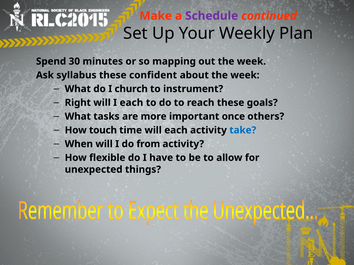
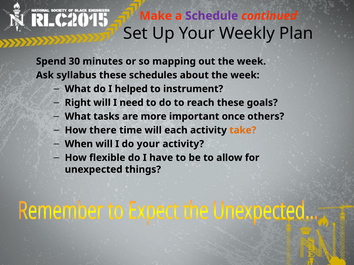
confident: confident -> schedules (153, 75)
church: church -> helped (131, 89)
I each: each -> need (132, 103)
touch: touch -> there (103, 130)
take colour: blue -> orange (243, 130)
do from: from -> your (148, 144)
